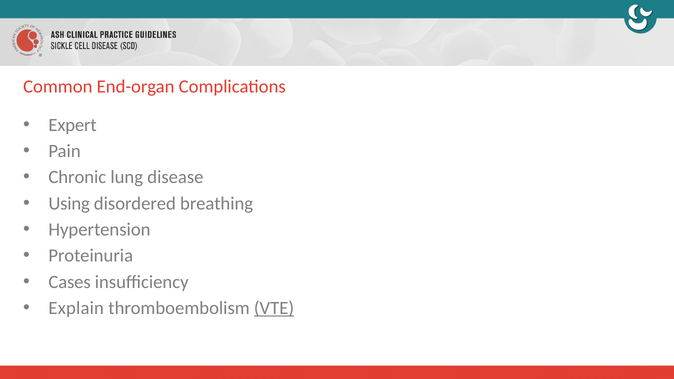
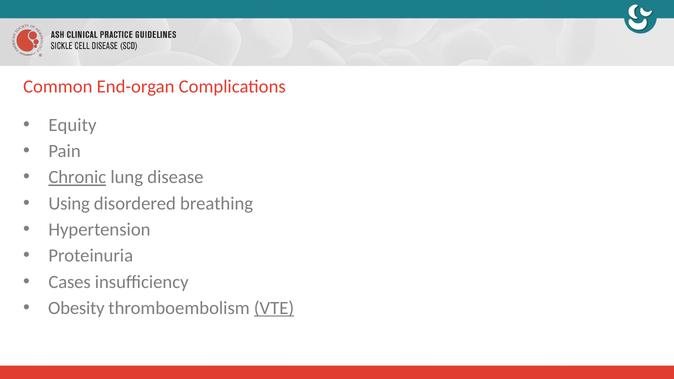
Expert: Expert -> Equity (72, 125)
Chronic underline: none -> present (77, 177)
Explain: Explain -> Obesity (76, 308)
